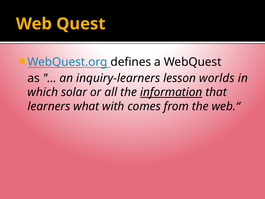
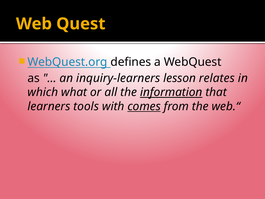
worlds: worlds -> relates (217, 78)
solar: solar -> what (74, 92)
what: what -> tools (86, 106)
comes underline: none -> present (144, 106)
